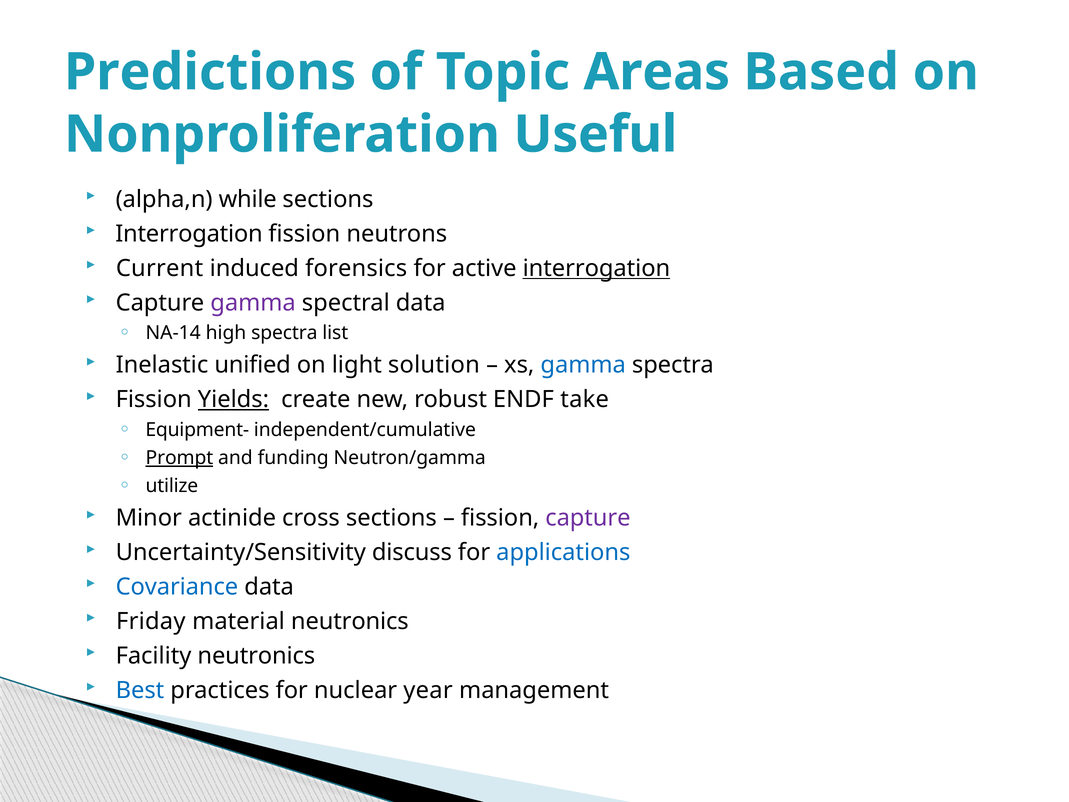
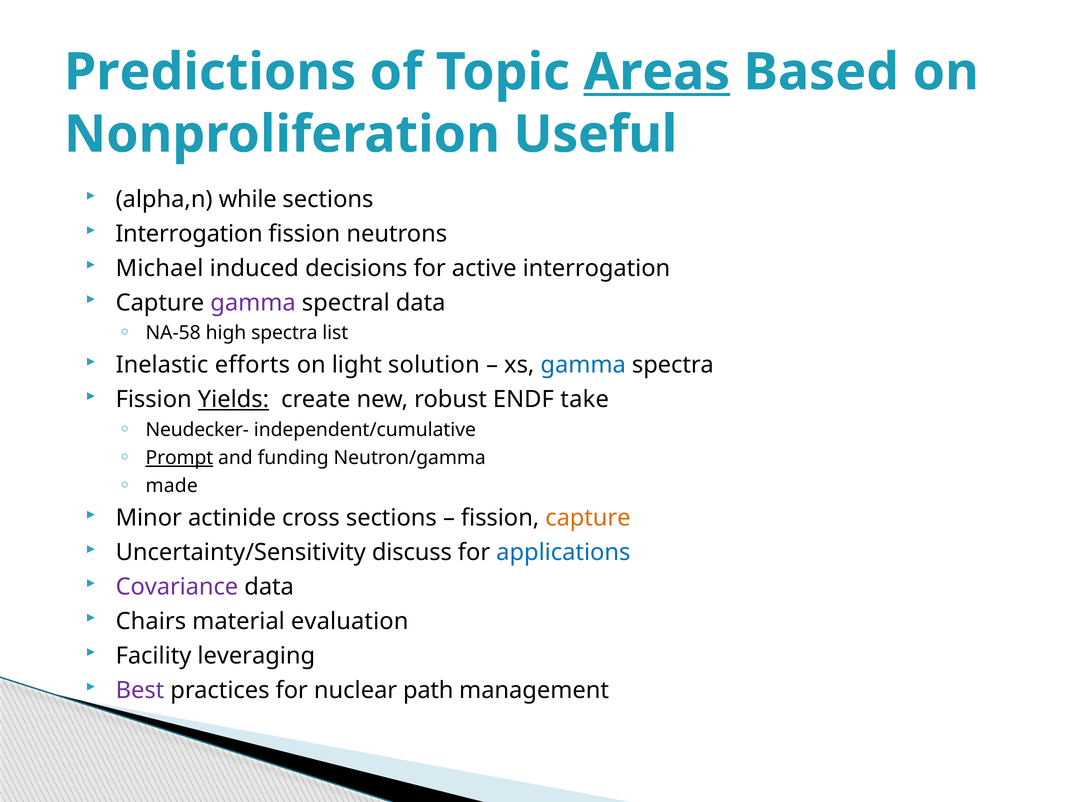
Areas underline: none -> present (657, 72)
Current: Current -> Michael (160, 268)
forensics: forensics -> decisions (356, 268)
interrogation underline: present -> none (596, 268)
NA-14: NA-14 -> NA-58 (173, 333)
unified: unified -> efforts (252, 365)
Equipment-: Equipment- -> Neudecker- (197, 430)
utilize: utilize -> made (172, 486)
capture colour: purple -> orange (588, 518)
Covariance colour: blue -> purple (177, 587)
Friday: Friday -> Chairs (151, 621)
material neutronics: neutronics -> evaluation (350, 621)
Facility neutronics: neutronics -> leveraging (256, 656)
Best colour: blue -> purple (140, 690)
year: year -> path (428, 690)
